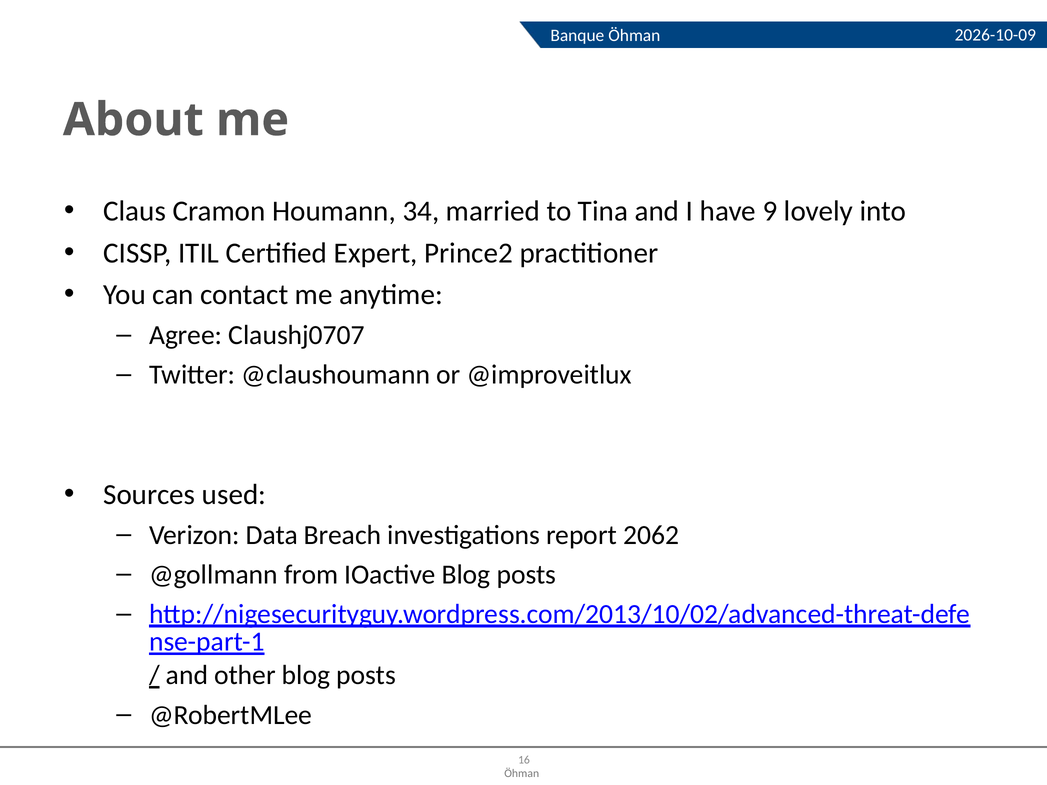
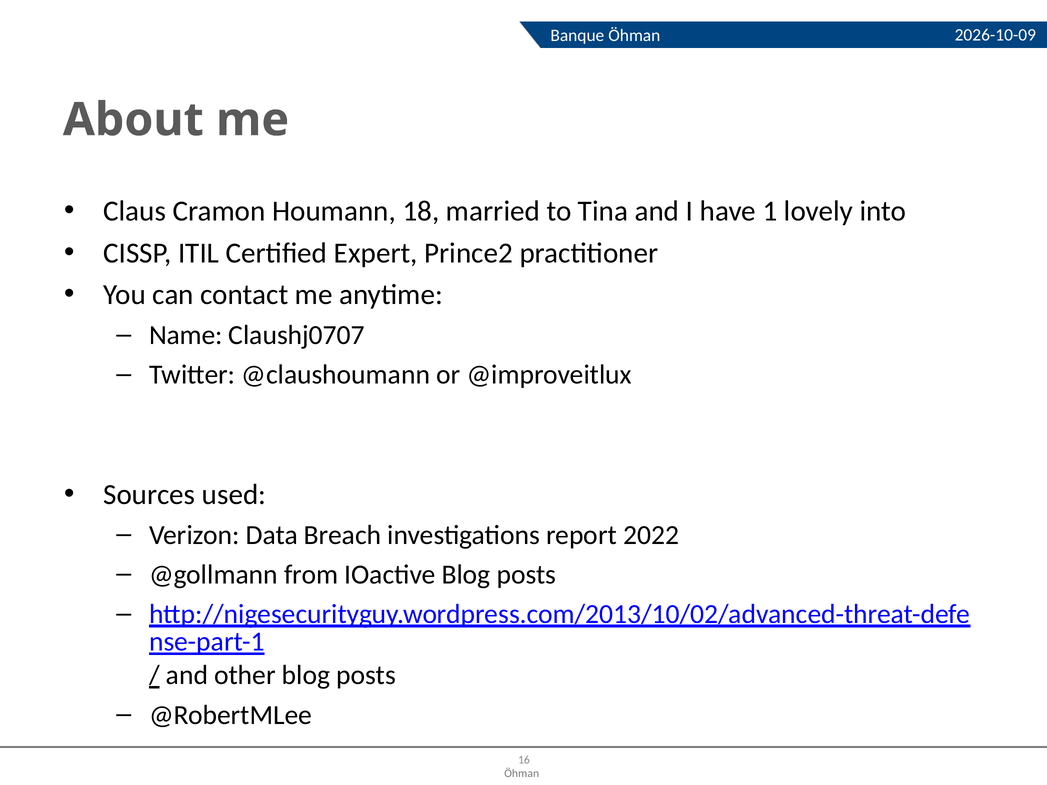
34: 34 -> 18 (421, 211)
9: 9 -> 1 (770, 211)
Agree: Agree -> Name (186, 335)
2062: 2062 -> 2022 (651, 535)
